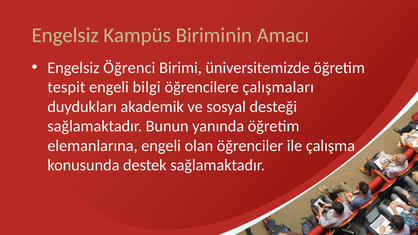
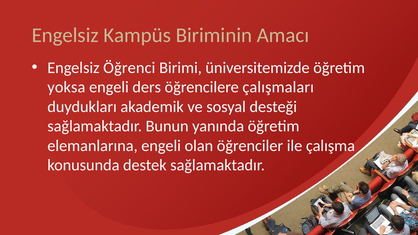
tespit: tespit -> yoksa (66, 87)
bilgi: bilgi -> ders (147, 87)
